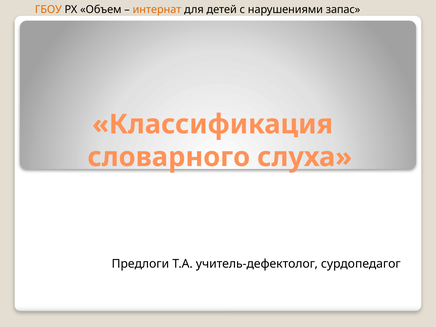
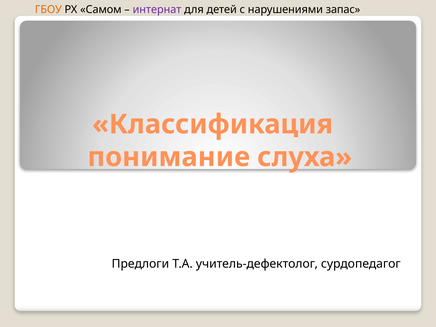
Объем: Объем -> Самом (101, 9)
интернат colour: orange -> purple (157, 9)
словарного: словарного -> понимание (169, 157)
